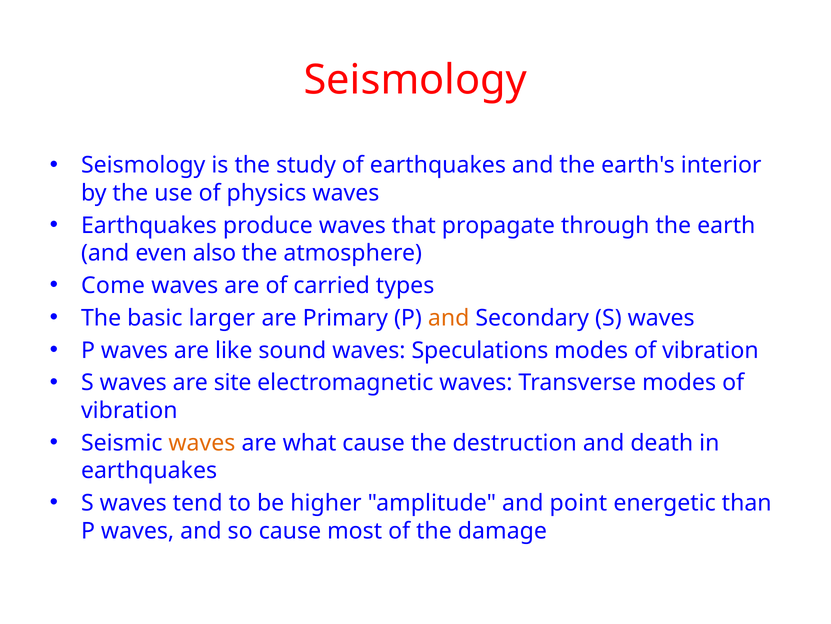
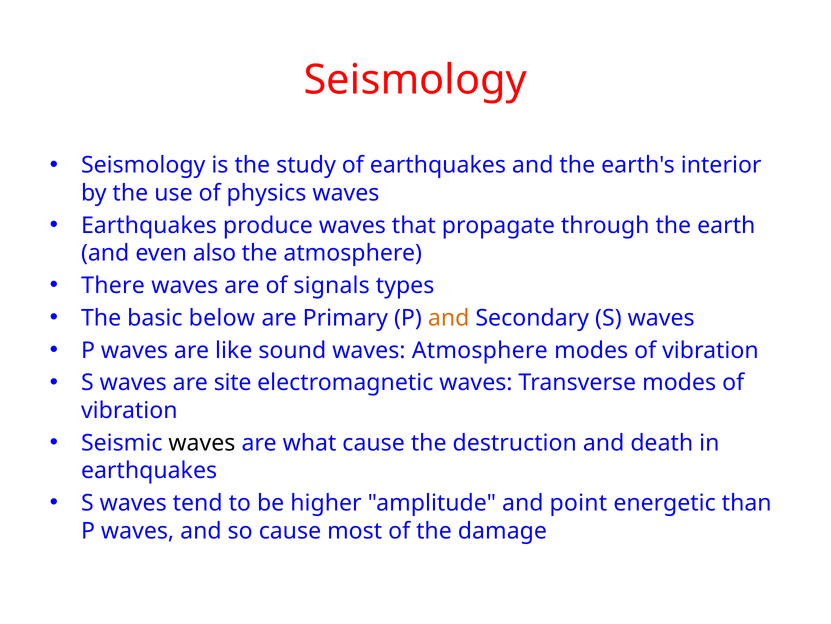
Come: Come -> There (113, 285)
carried: carried -> signals (332, 285)
larger: larger -> below (222, 318)
waves Speculations: Speculations -> Atmosphere (480, 350)
waves colour: orange -> black (202, 442)
